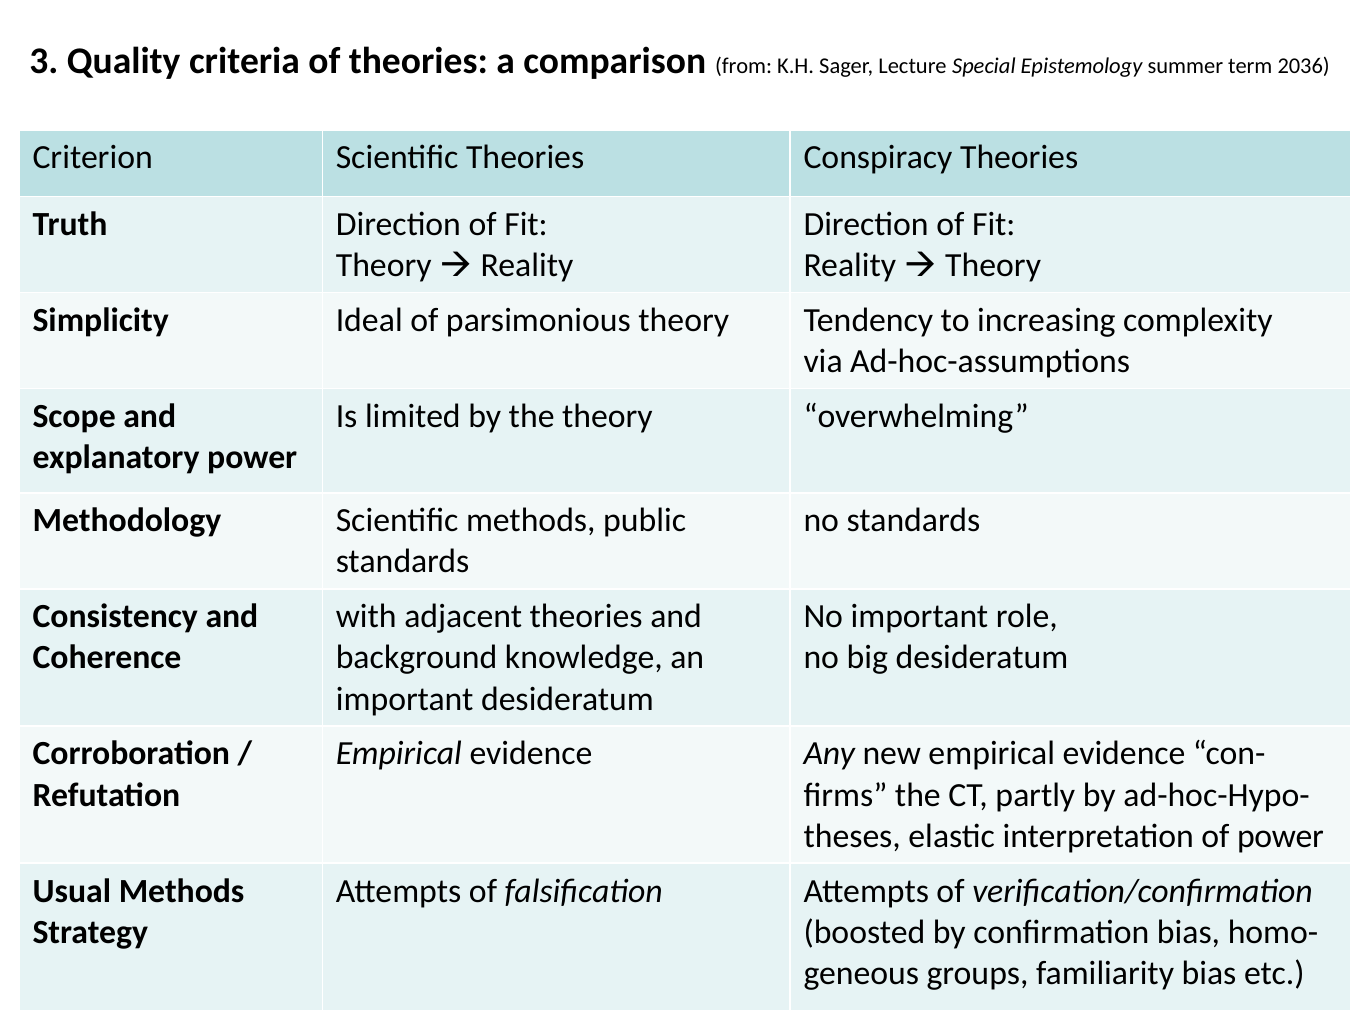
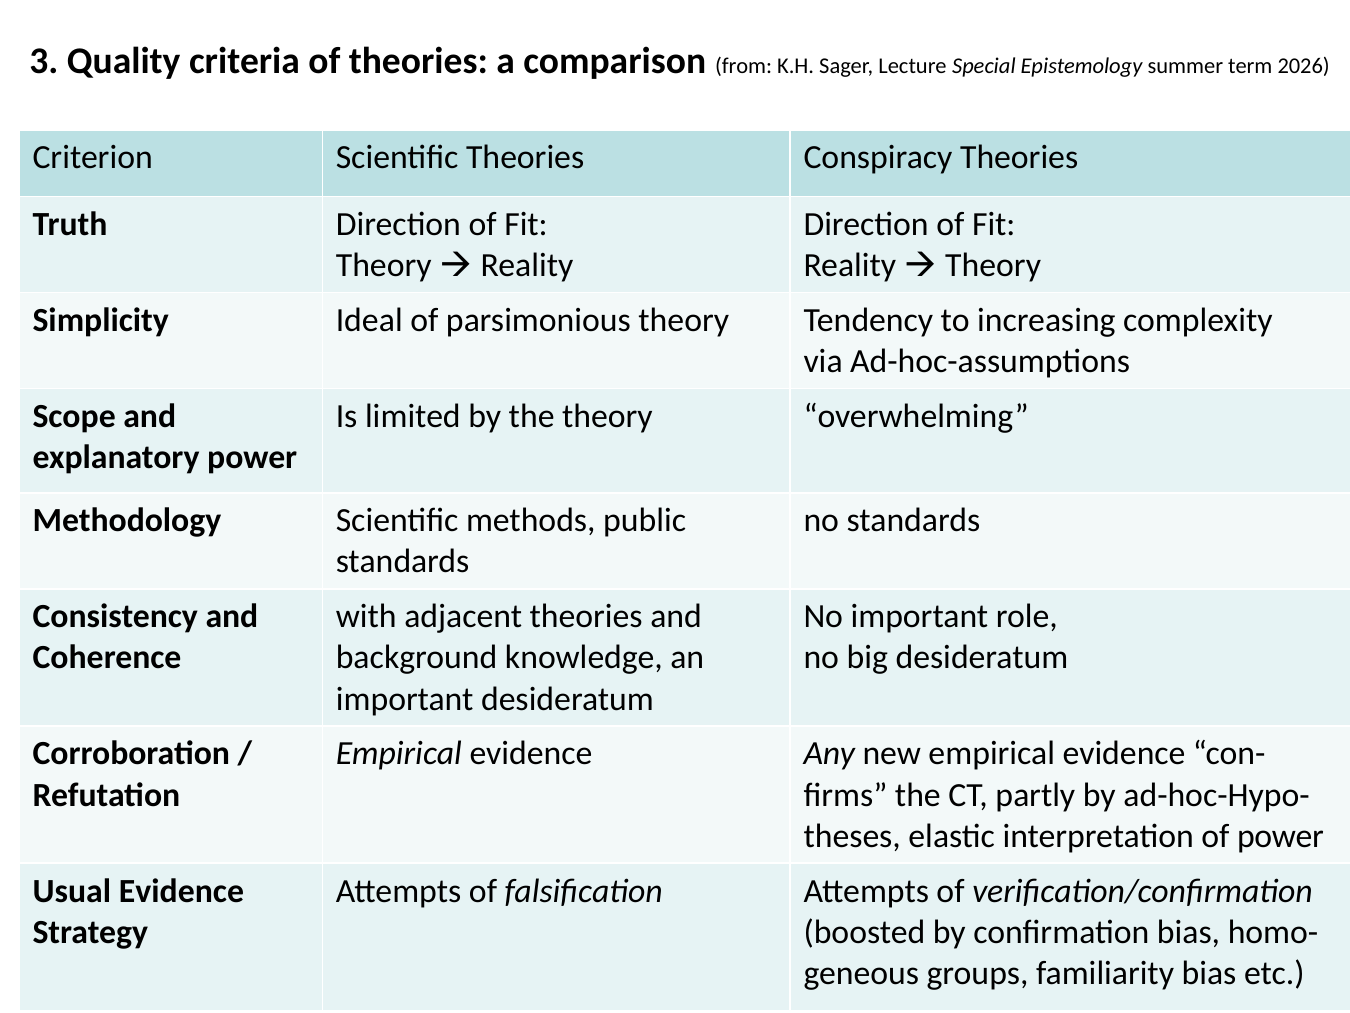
2036: 2036 -> 2026 (1304, 66)
Usual Methods: Methods -> Evidence (181, 890)
